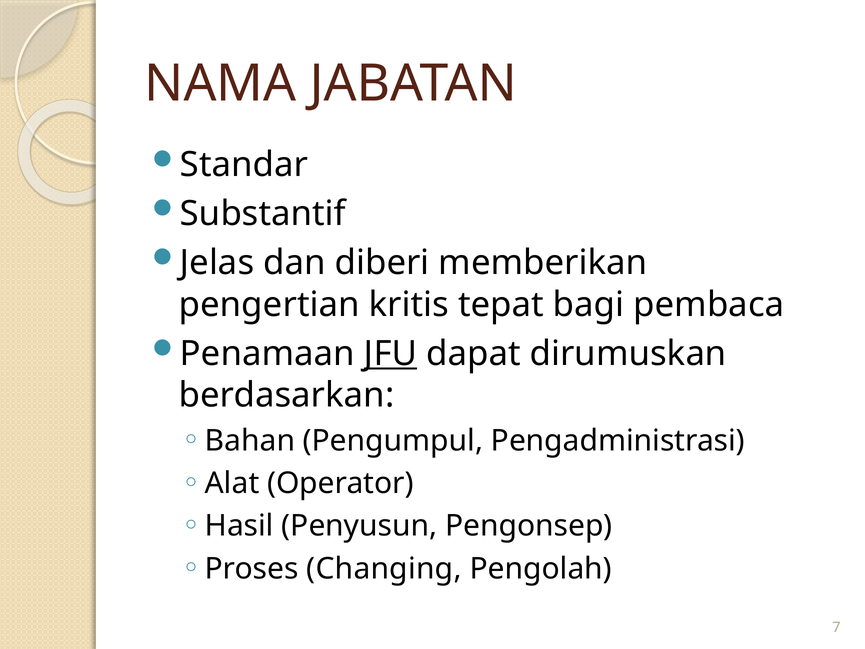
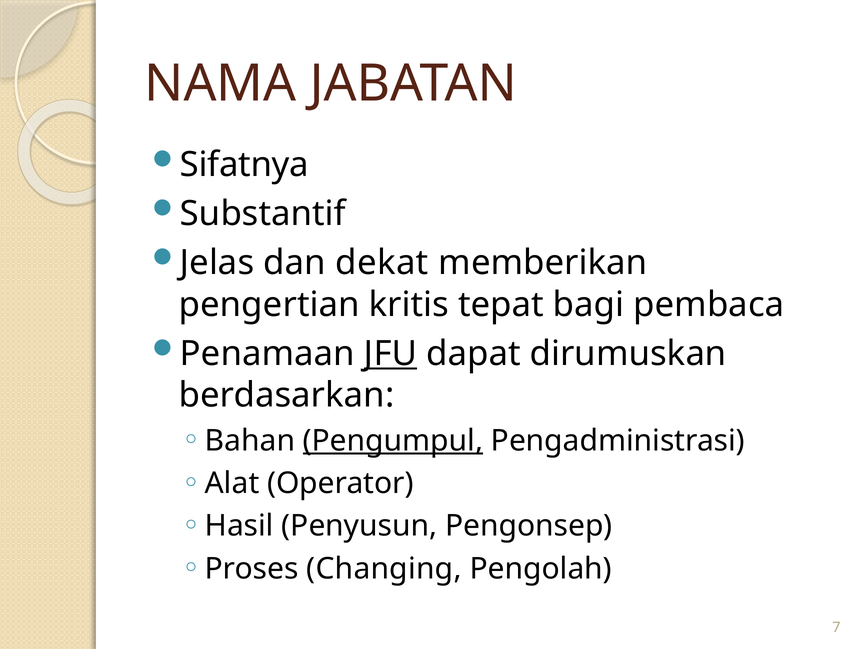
Standar: Standar -> Sifatnya (244, 165)
diberi: diberi -> dekat (382, 263)
Pengumpul underline: none -> present (393, 441)
